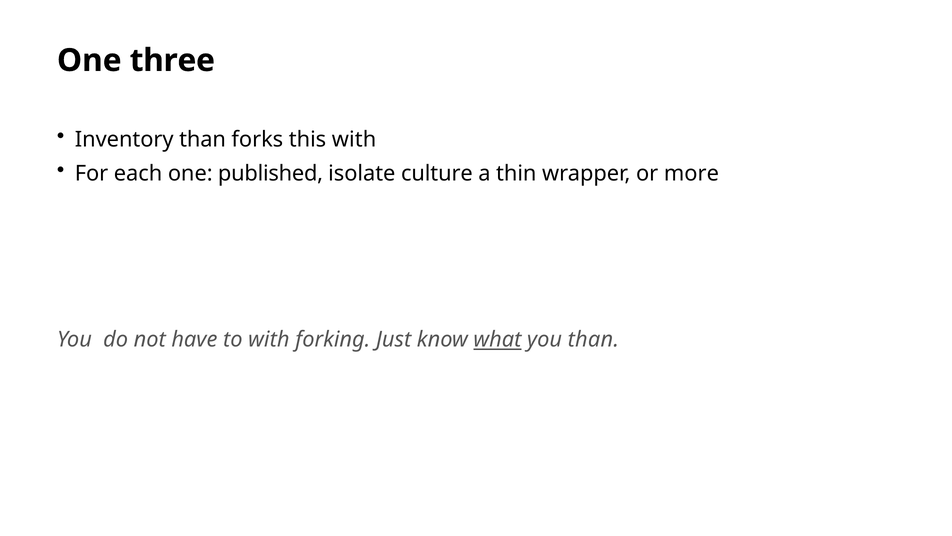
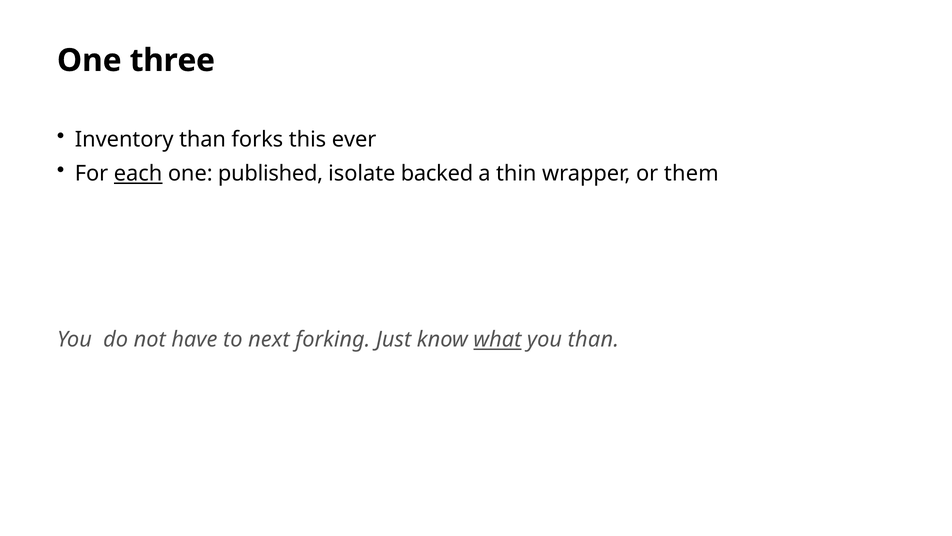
this with: with -> ever (354, 139)
each underline: none -> present (138, 174)
culture: culture -> backed (437, 174)
more: more -> them (691, 174)
to with: with -> next (269, 339)
